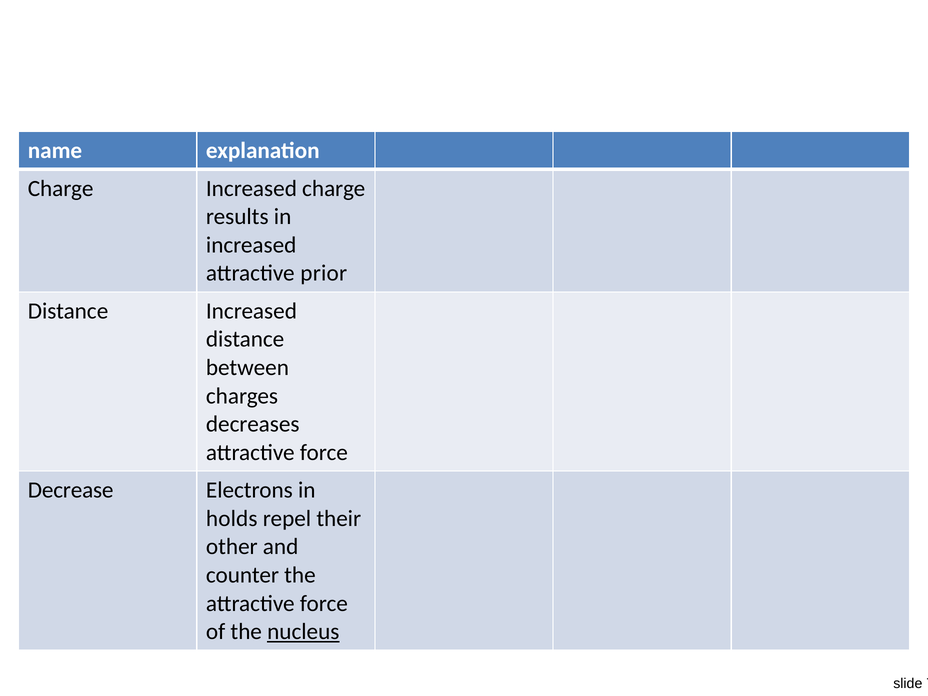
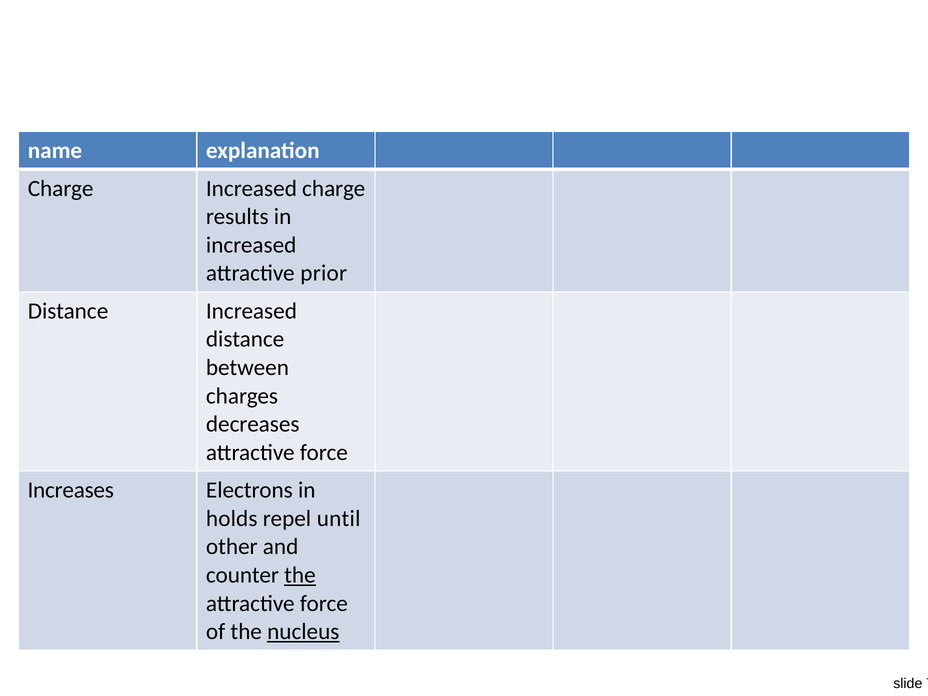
Decrease: Decrease -> Increases (71, 490)
their: their -> until (339, 518)
the underline: none -> present (300, 575)
